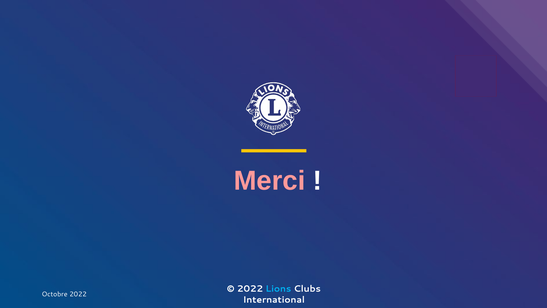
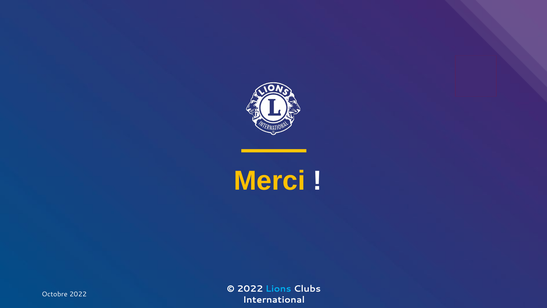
Merci colour: pink -> yellow (270, 181)
